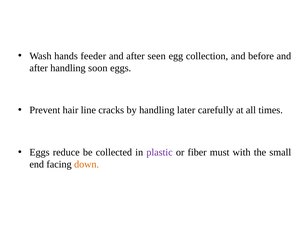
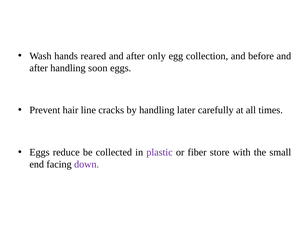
feeder: feeder -> reared (93, 56)
seen: seen -> only (157, 56)
must: must -> store (220, 153)
down colour: orange -> purple (87, 165)
